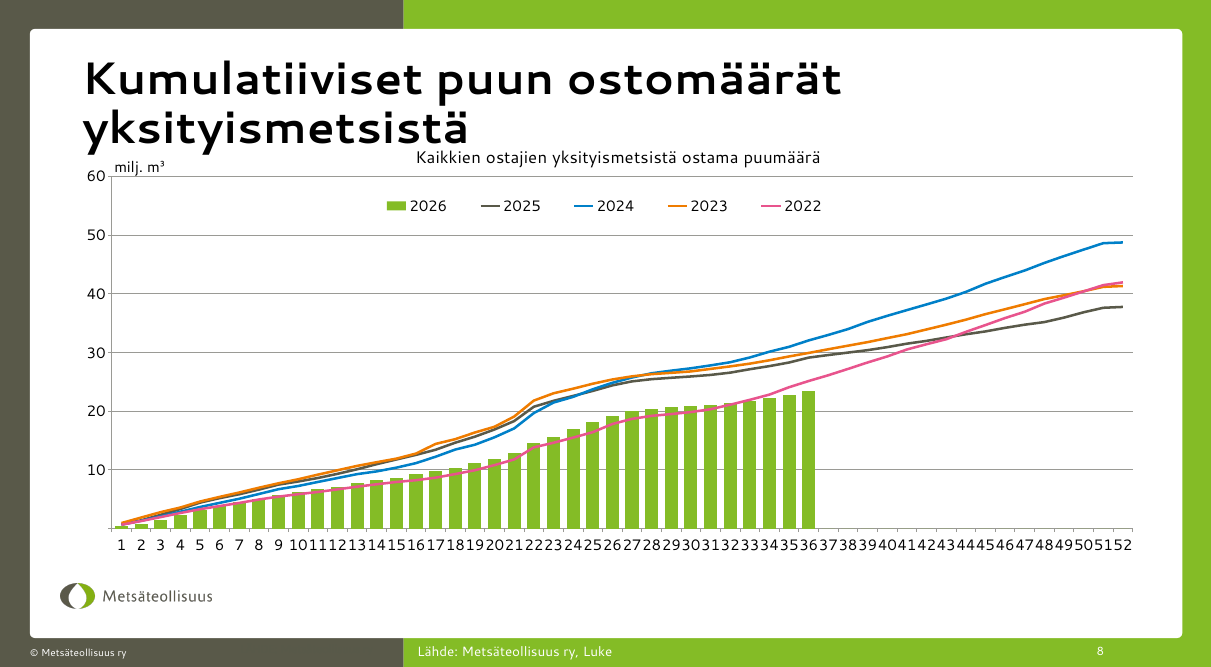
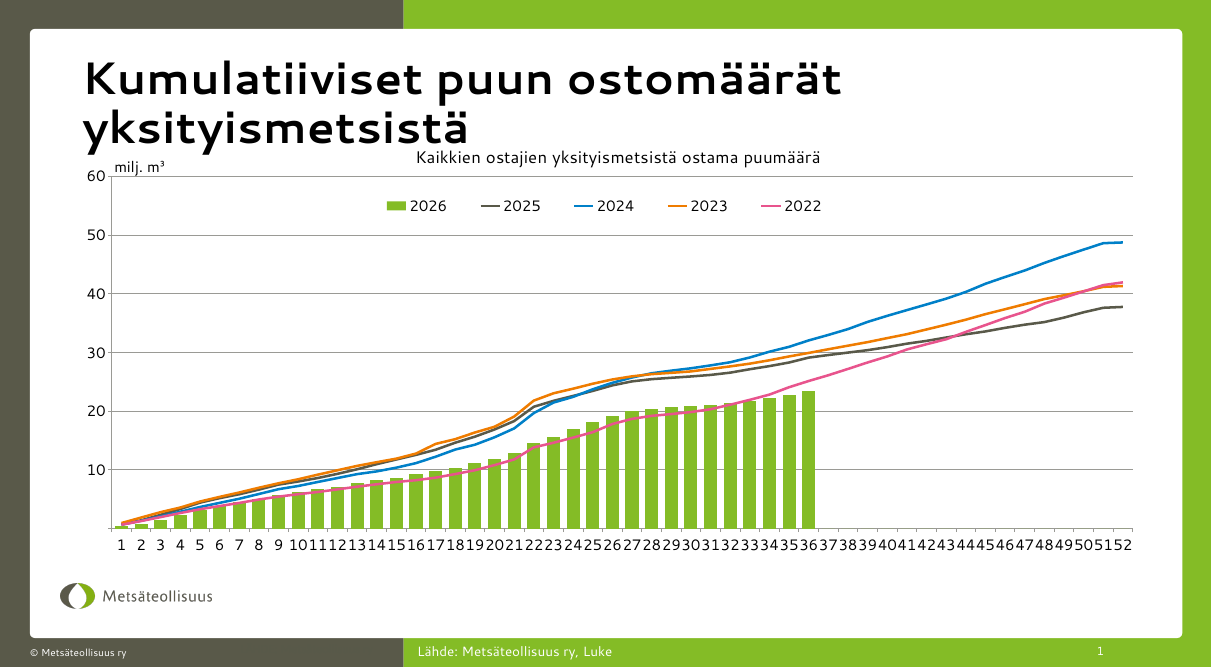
ry 8: 8 -> 1 (1100, 653)
